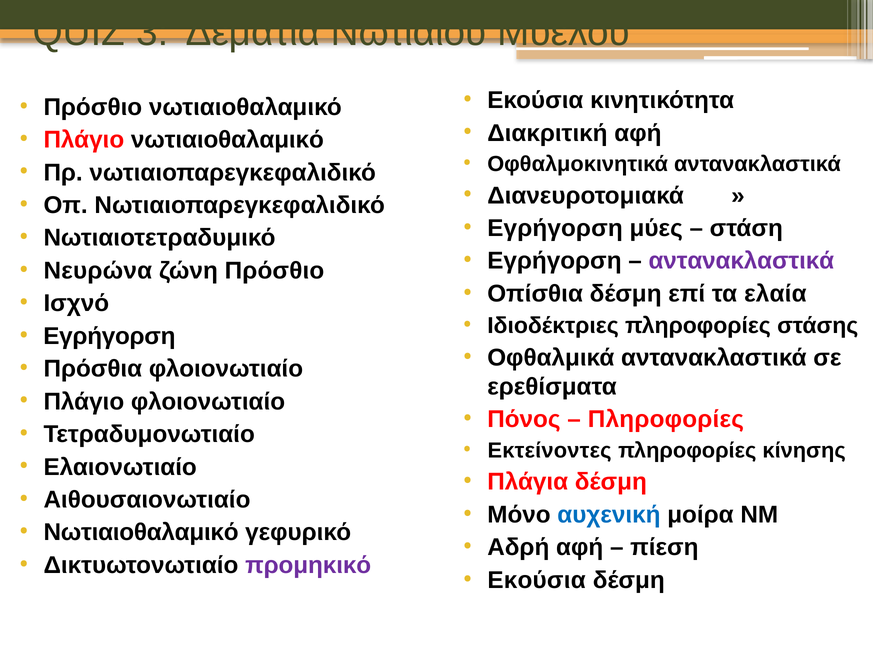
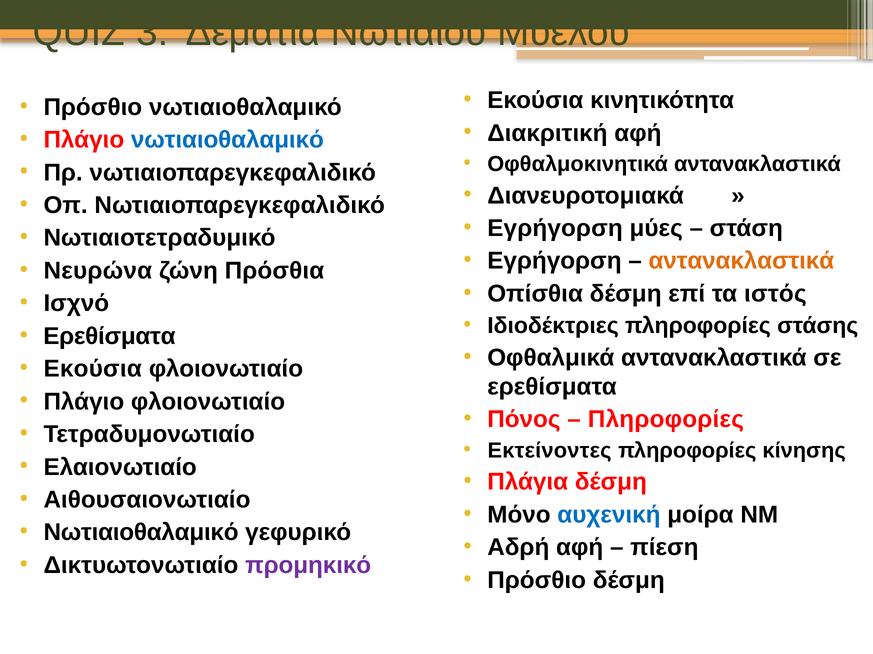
νωτιαιοθαλαμικό colour: black -> blue (227, 140)
αντανακλαστικά colour: purple -> orange (741, 261)
ζώνη Πρόσθιο: Πρόσθιο -> Πρόσθια (274, 271)
ελαία: ελαία -> ιστός (775, 294)
Εγρήγορση: Εγρήγορση -> Ερεθίσματα (109, 337)
Πρόσθια: Πρόσθια -> Εκούσια (93, 369)
Εκούσια: Εκούσια -> Πρόσθιο (537, 581)
